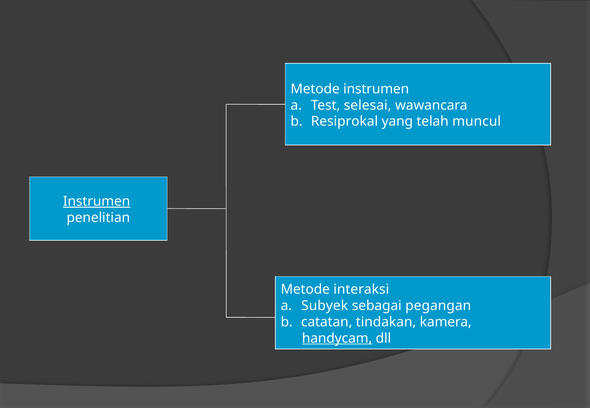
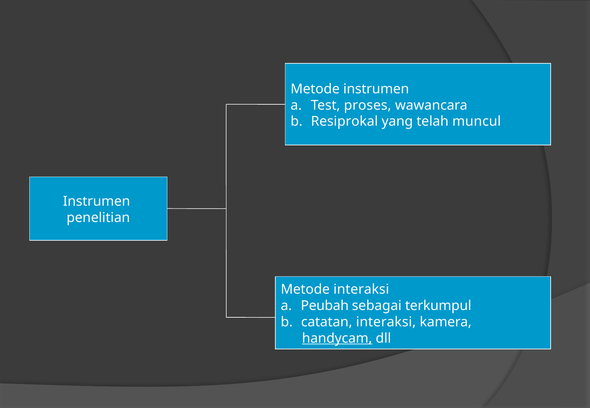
selesai: selesai -> proses (368, 105)
Instrumen underline: present -> none (97, 202)
Subyek: Subyek -> Peubah (325, 306)
pegangan: pegangan -> terkumpul (438, 306)
catatan tindakan: tindakan -> interaksi (386, 322)
